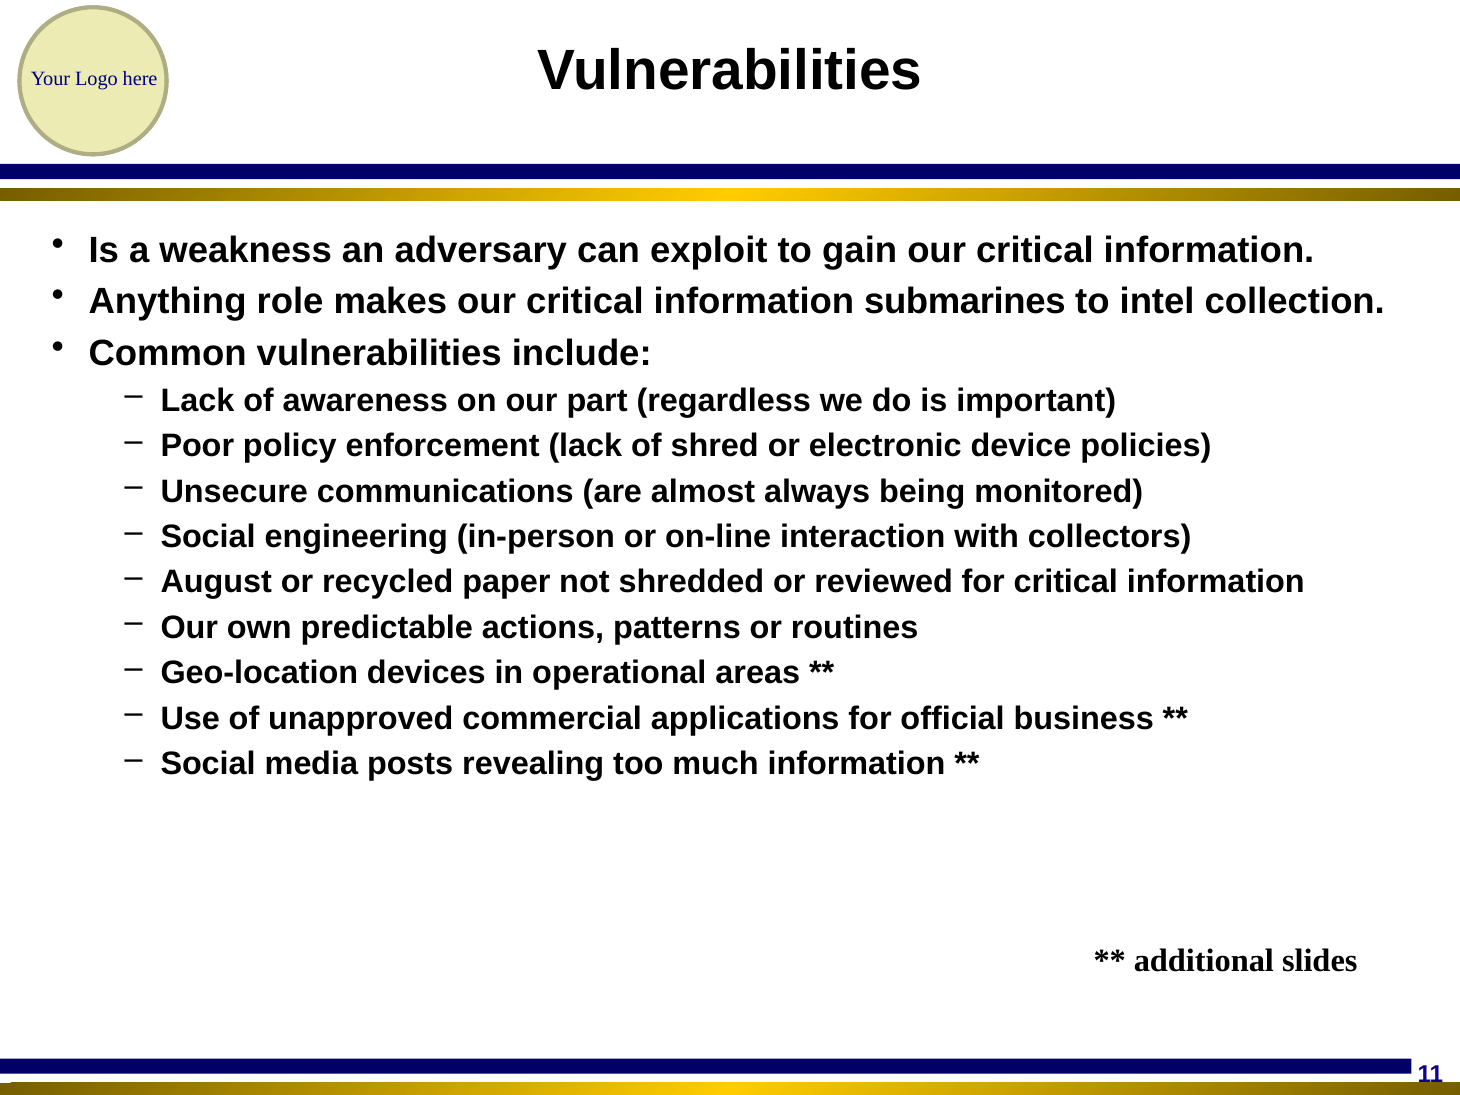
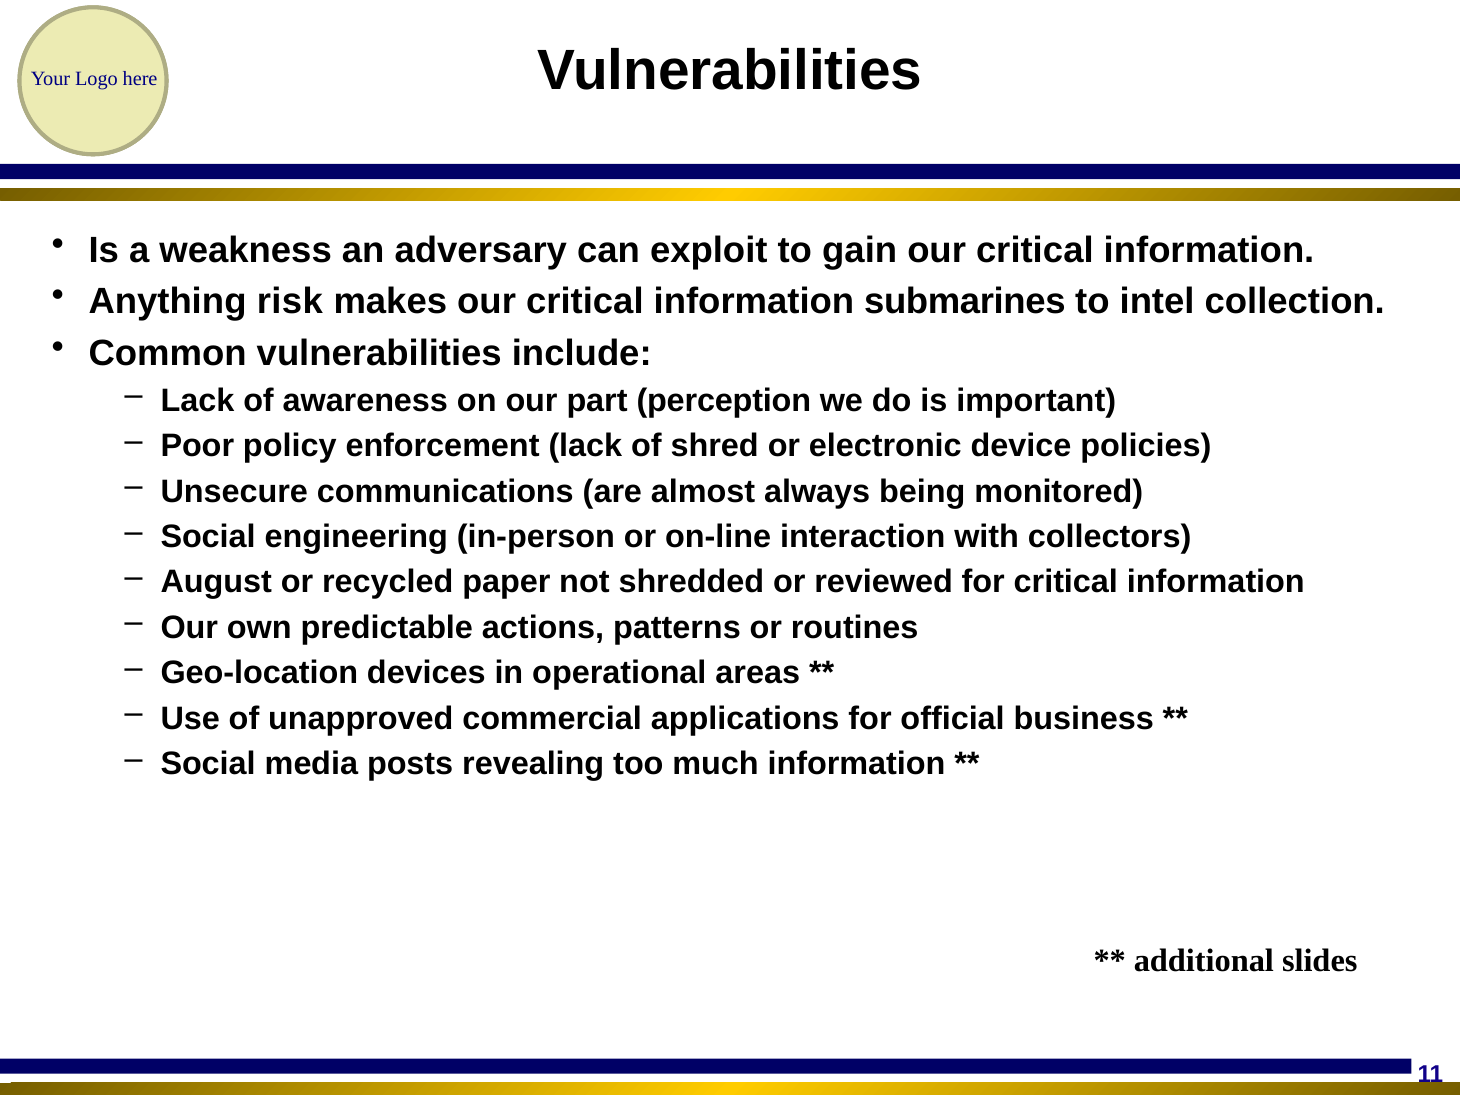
role: role -> risk (290, 302)
regardless: regardless -> perception (724, 401)
